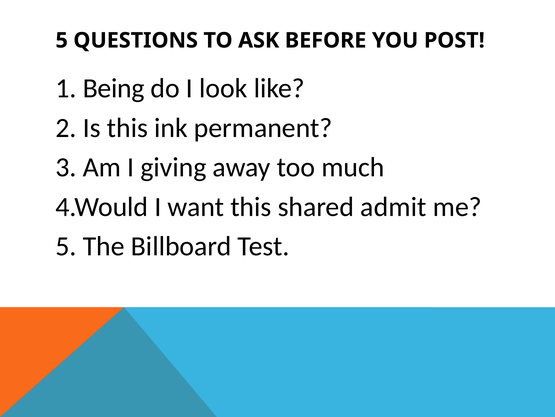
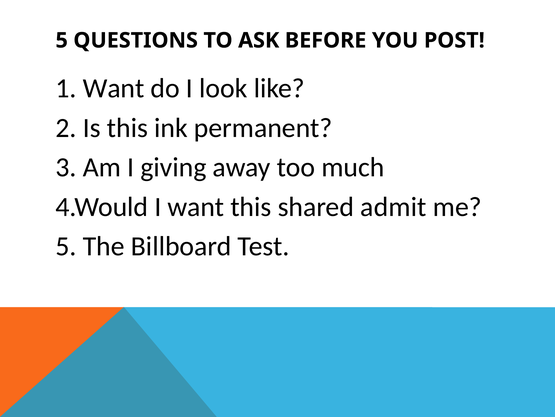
1 Being: Being -> Want (114, 88)
